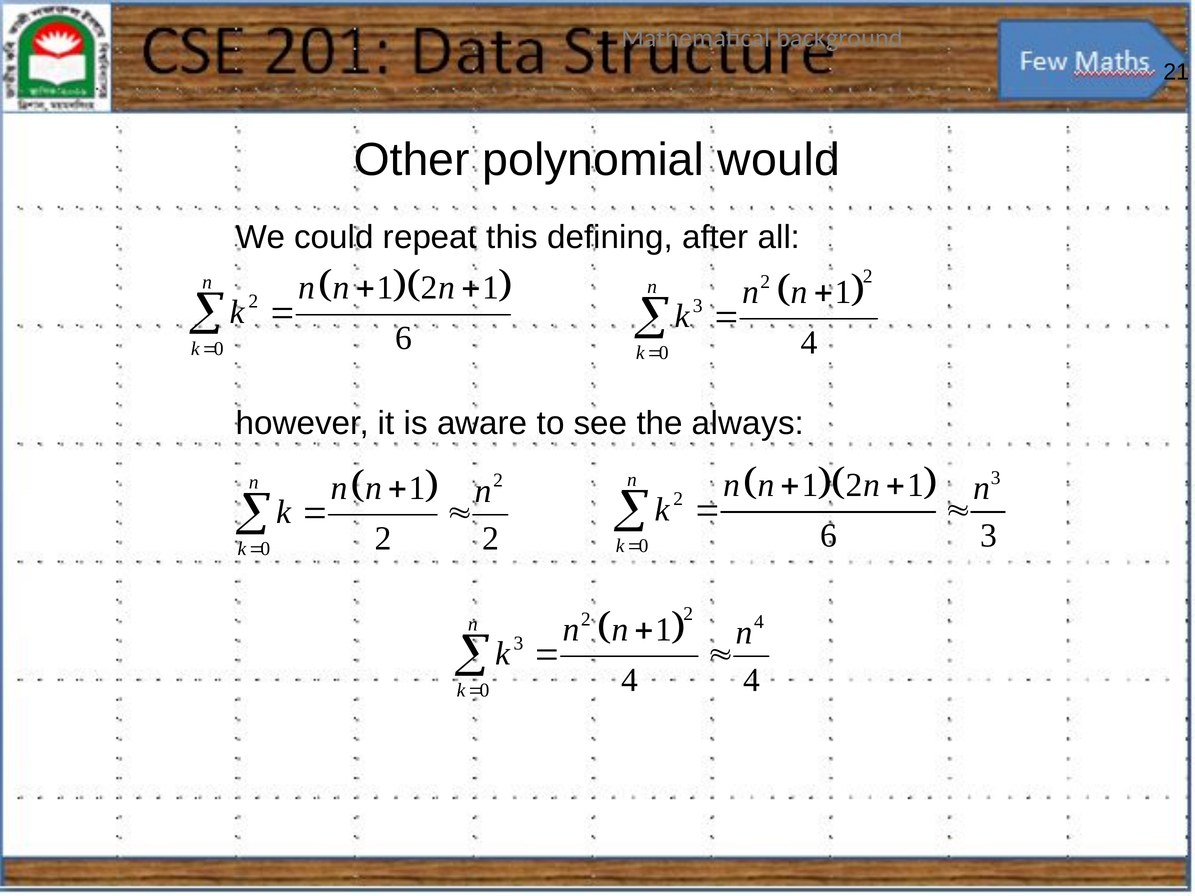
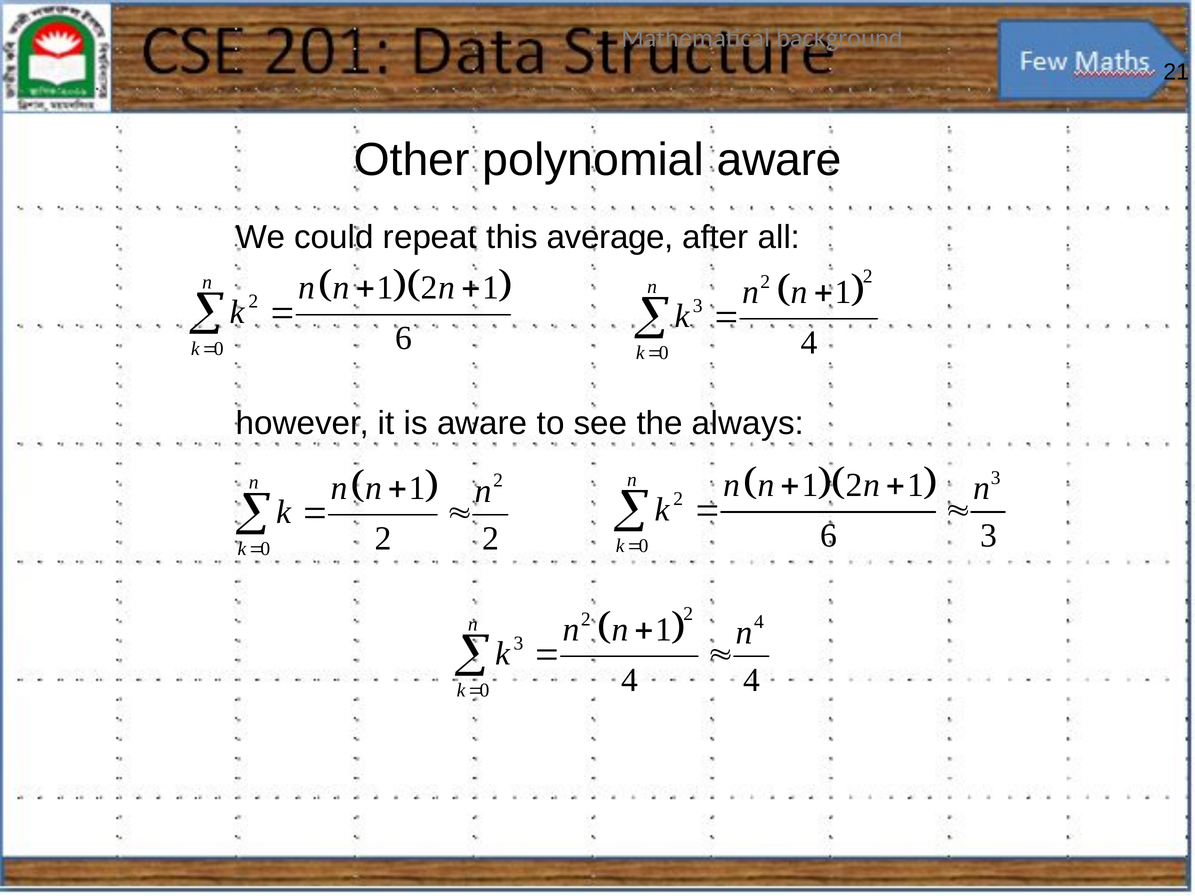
polynomial would: would -> aware (779, 160)
defining: defining -> average (610, 237)
